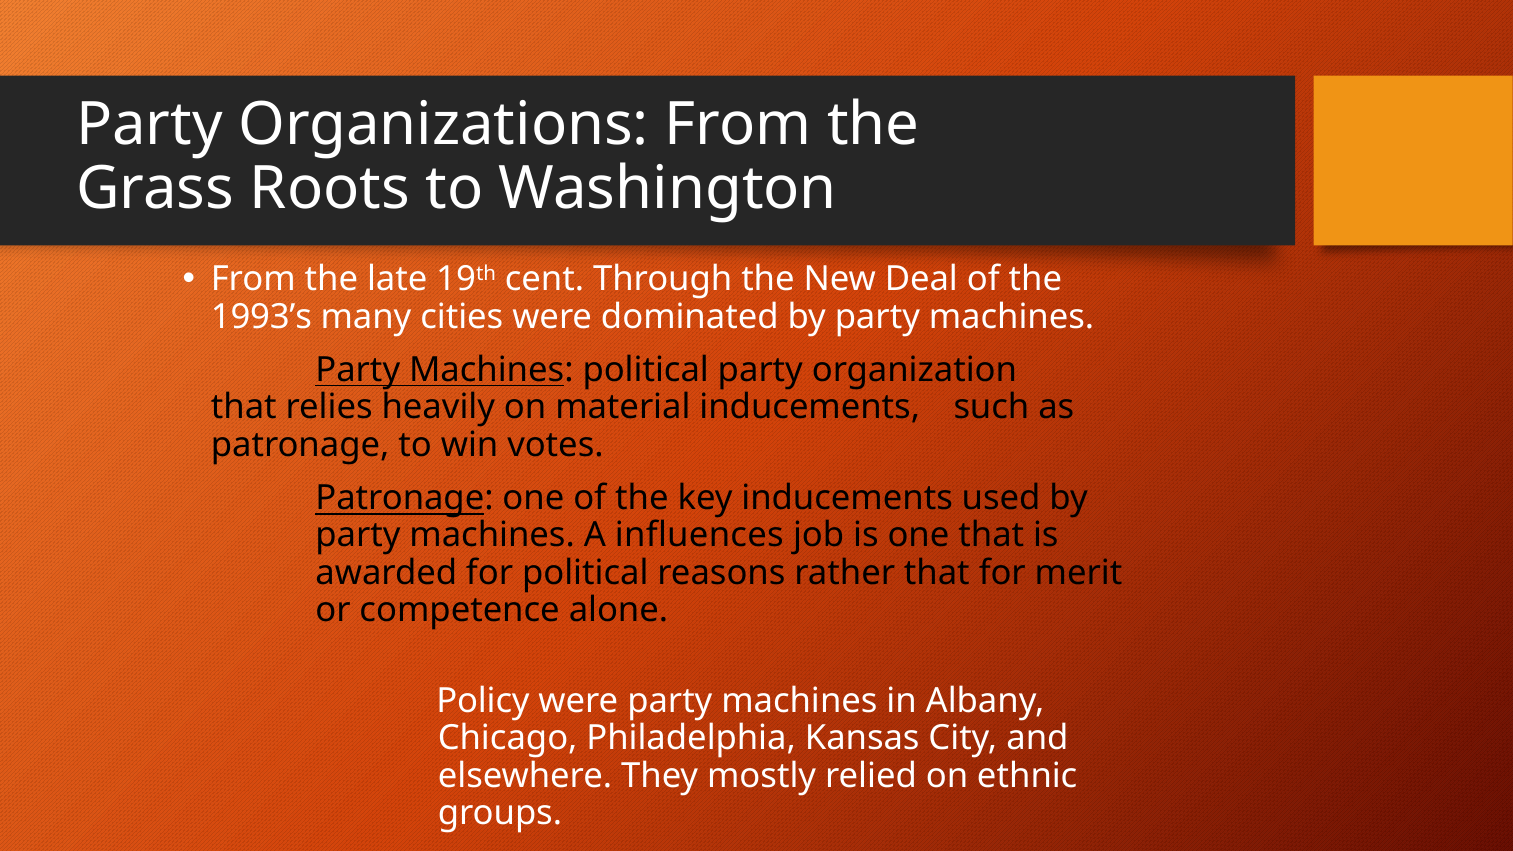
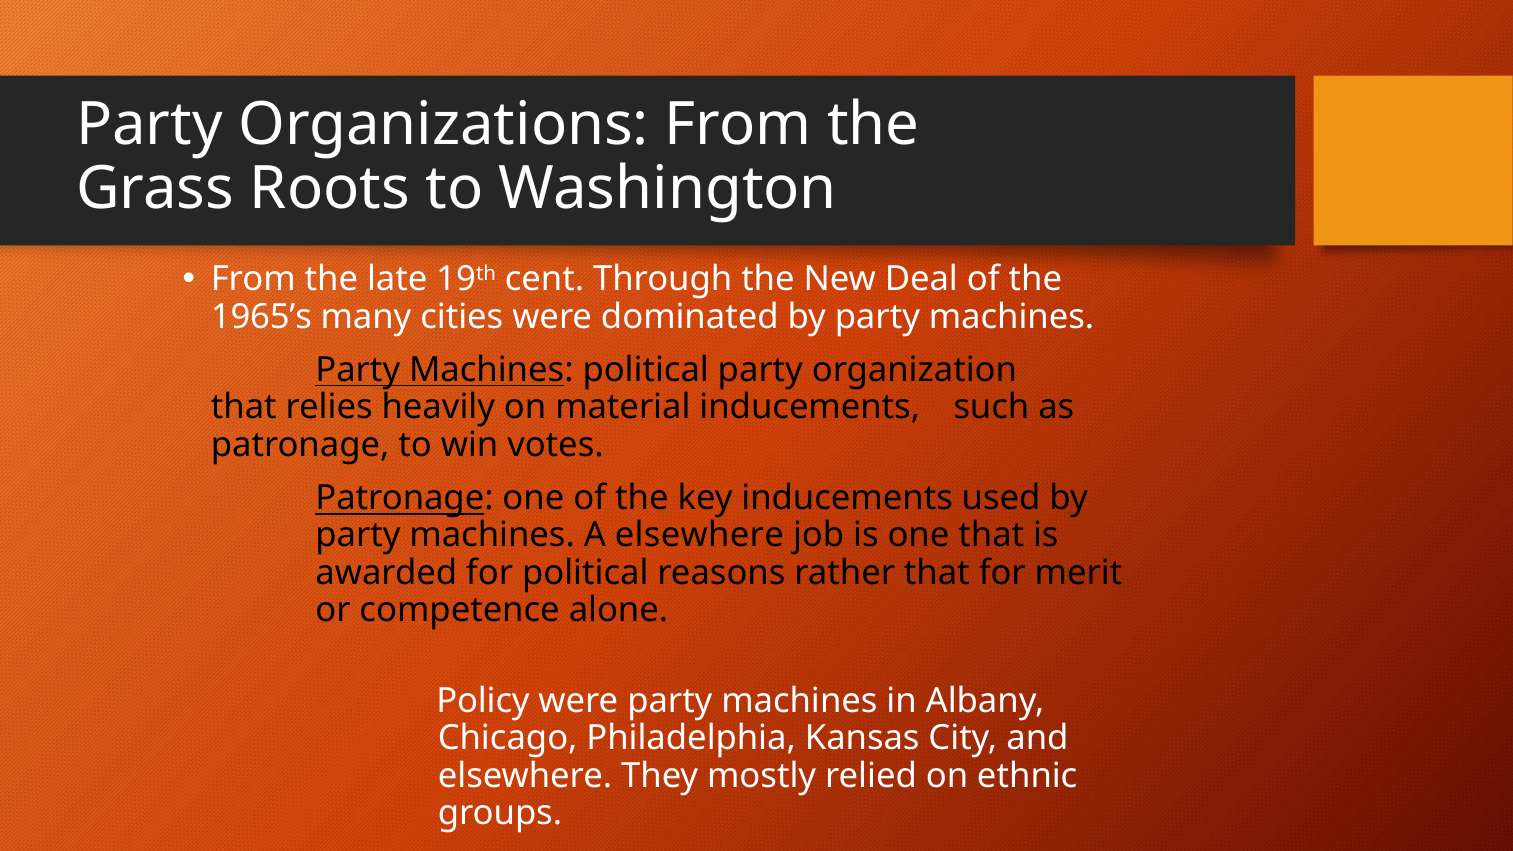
1993’s: 1993’s -> 1965’s (261, 317)
A influences: influences -> elsewhere (699, 535)
